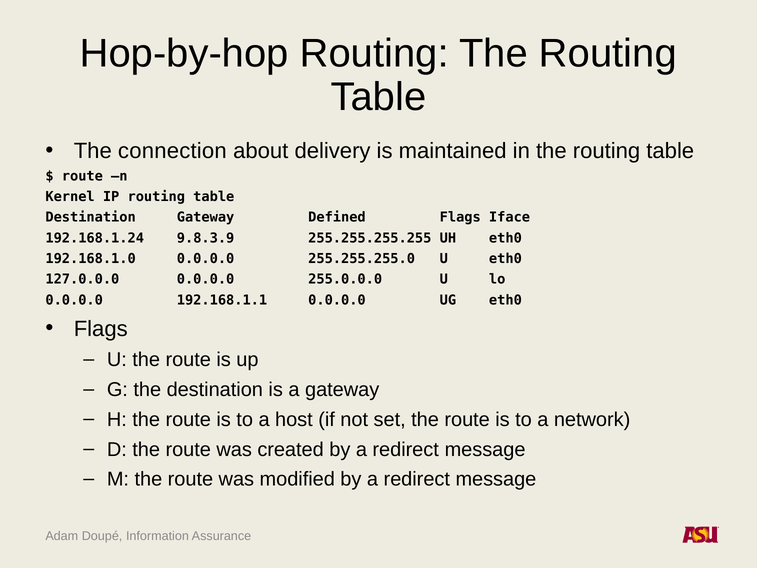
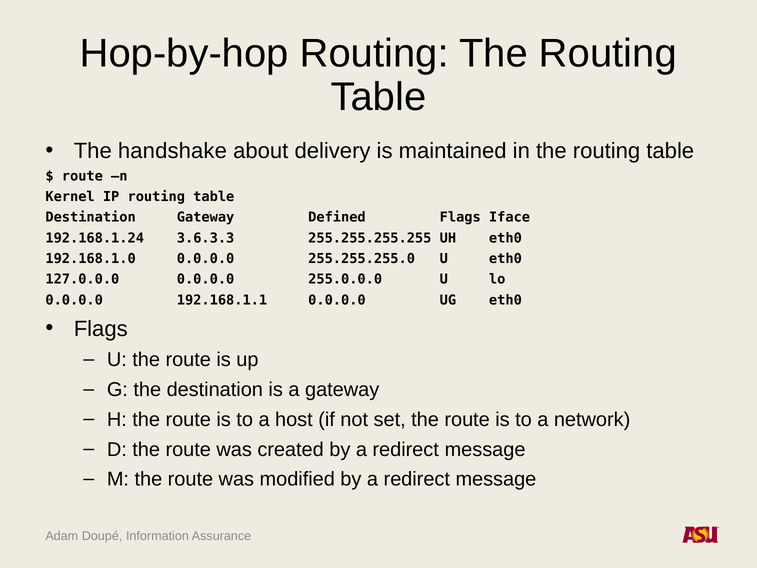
connection: connection -> handshake (172, 151)
9.8.3.9: 9.8.3.9 -> 3.6.3.3 (206, 238)
